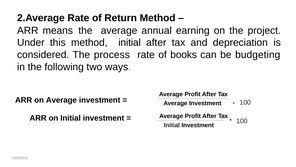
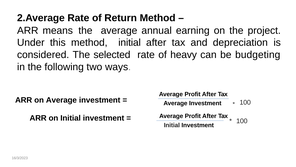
process: process -> selected (112, 55)
books: books -> heavy (184, 55)
